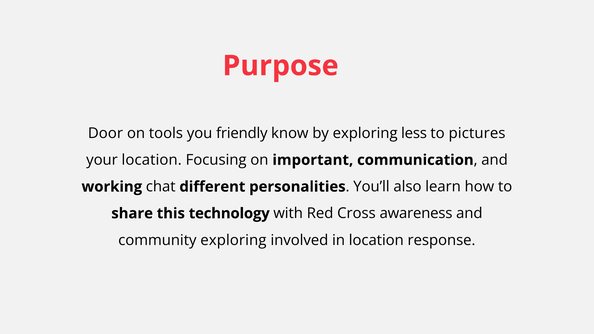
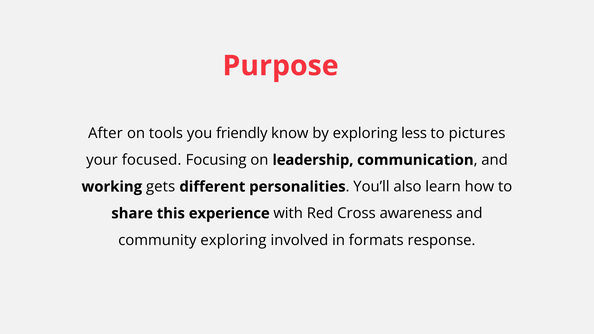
Door: Door -> After (105, 133)
your location: location -> focused (152, 160)
important: important -> leadership (313, 160)
chat: chat -> gets (161, 187)
technology: technology -> experience (229, 213)
in location: location -> formats (376, 240)
